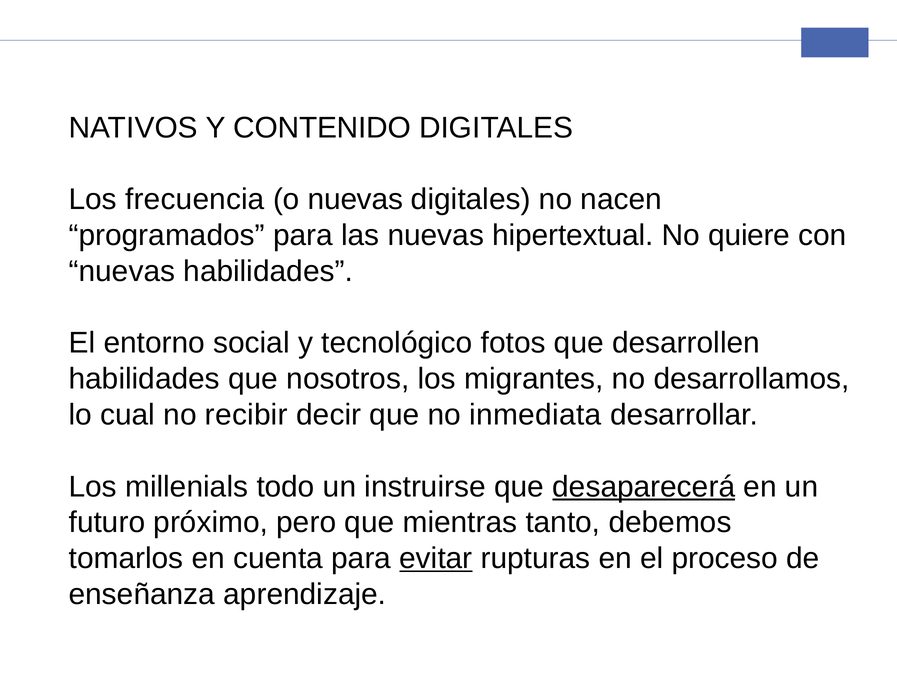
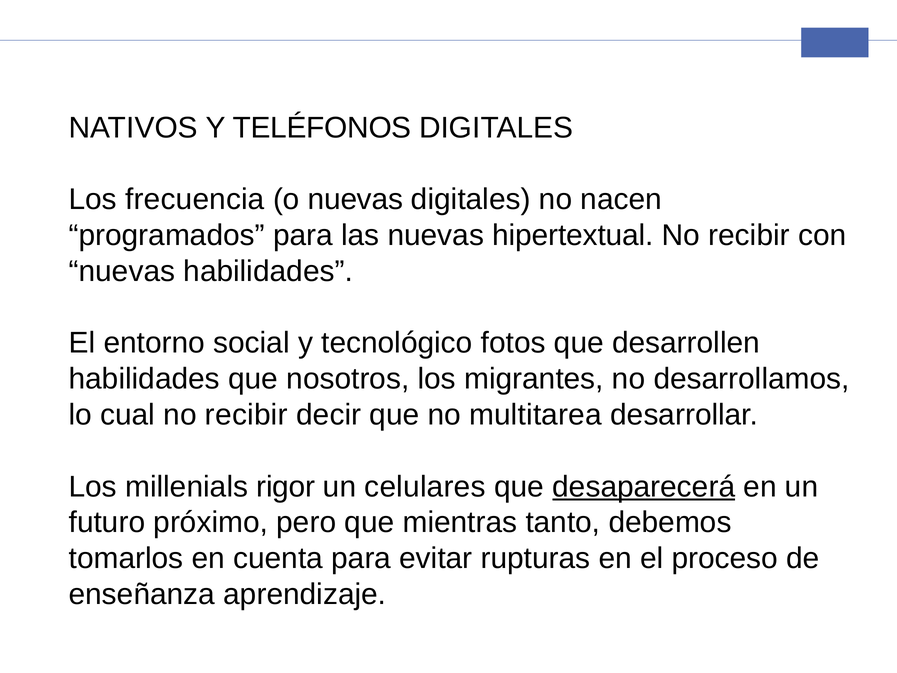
CONTENIDO: CONTENIDO -> TELÉFONOS (322, 128)
quiere: quiere -> recibir (749, 235)
inmediata: inmediata -> multitarea (535, 415)
todo: todo -> rigor (286, 486)
instruirse: instruirse -> celulares (425, 486)
evitar underline: present -> none (436, 558)
